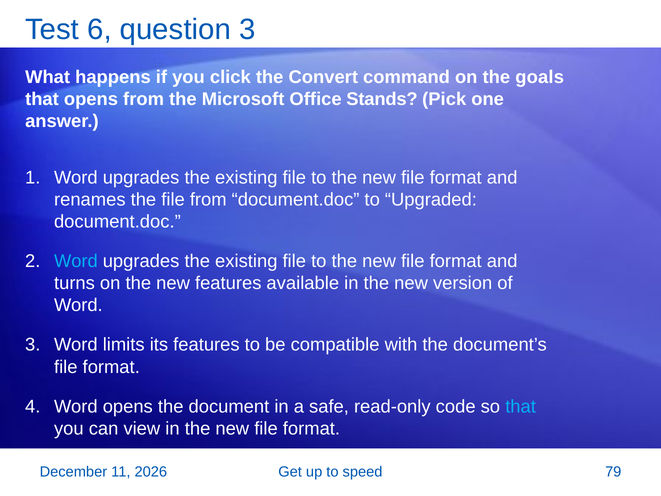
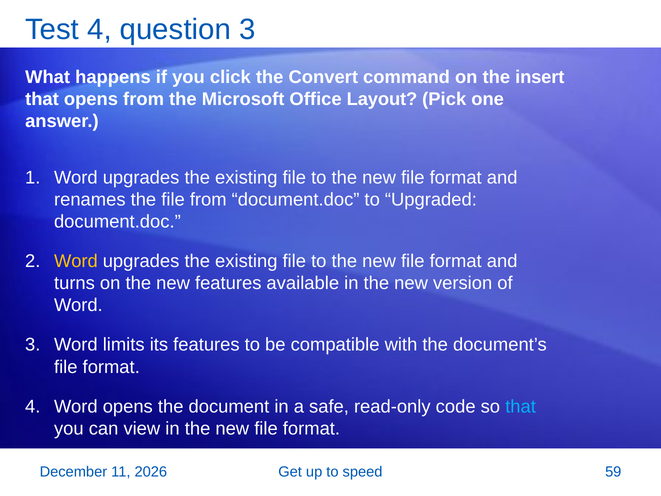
Test 6: 6 -> 4 (99, 29)
goals: goals -> insert (540, 77)
Stands: Stands -> Layout (382, 99)
Word colour: light blue -> yellow (76, 261)
79: 79 -> 59 (613, 472)
